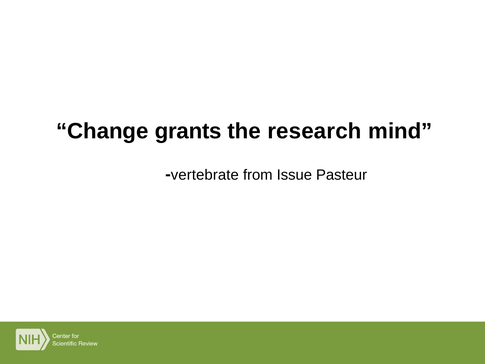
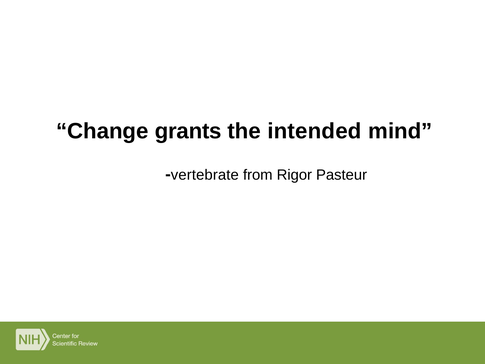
research: research -> intended (314, 131)
Issue: Issue -> Rigor (294, 175)
